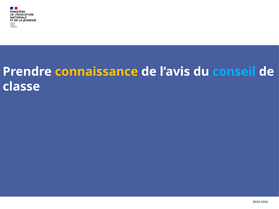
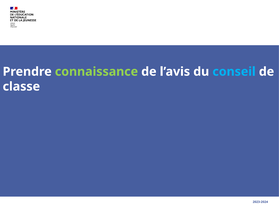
connaissance colour: yellow -> light green (96, 72)
